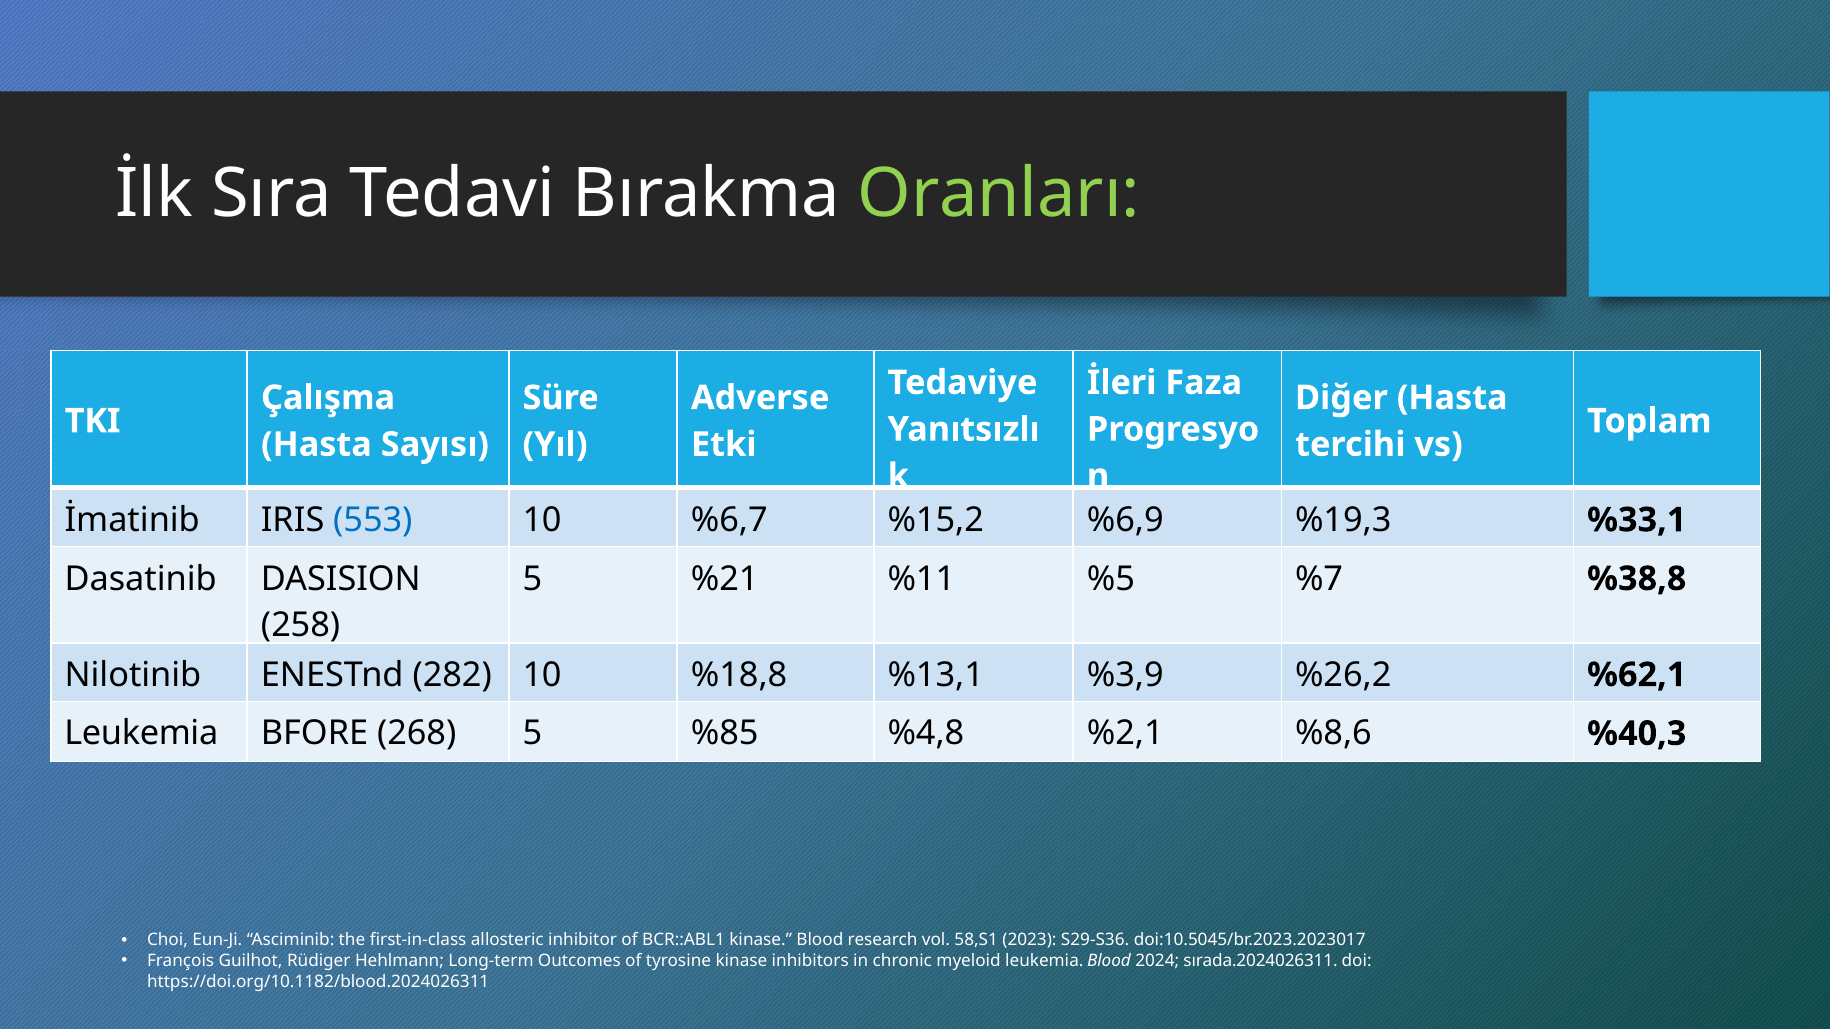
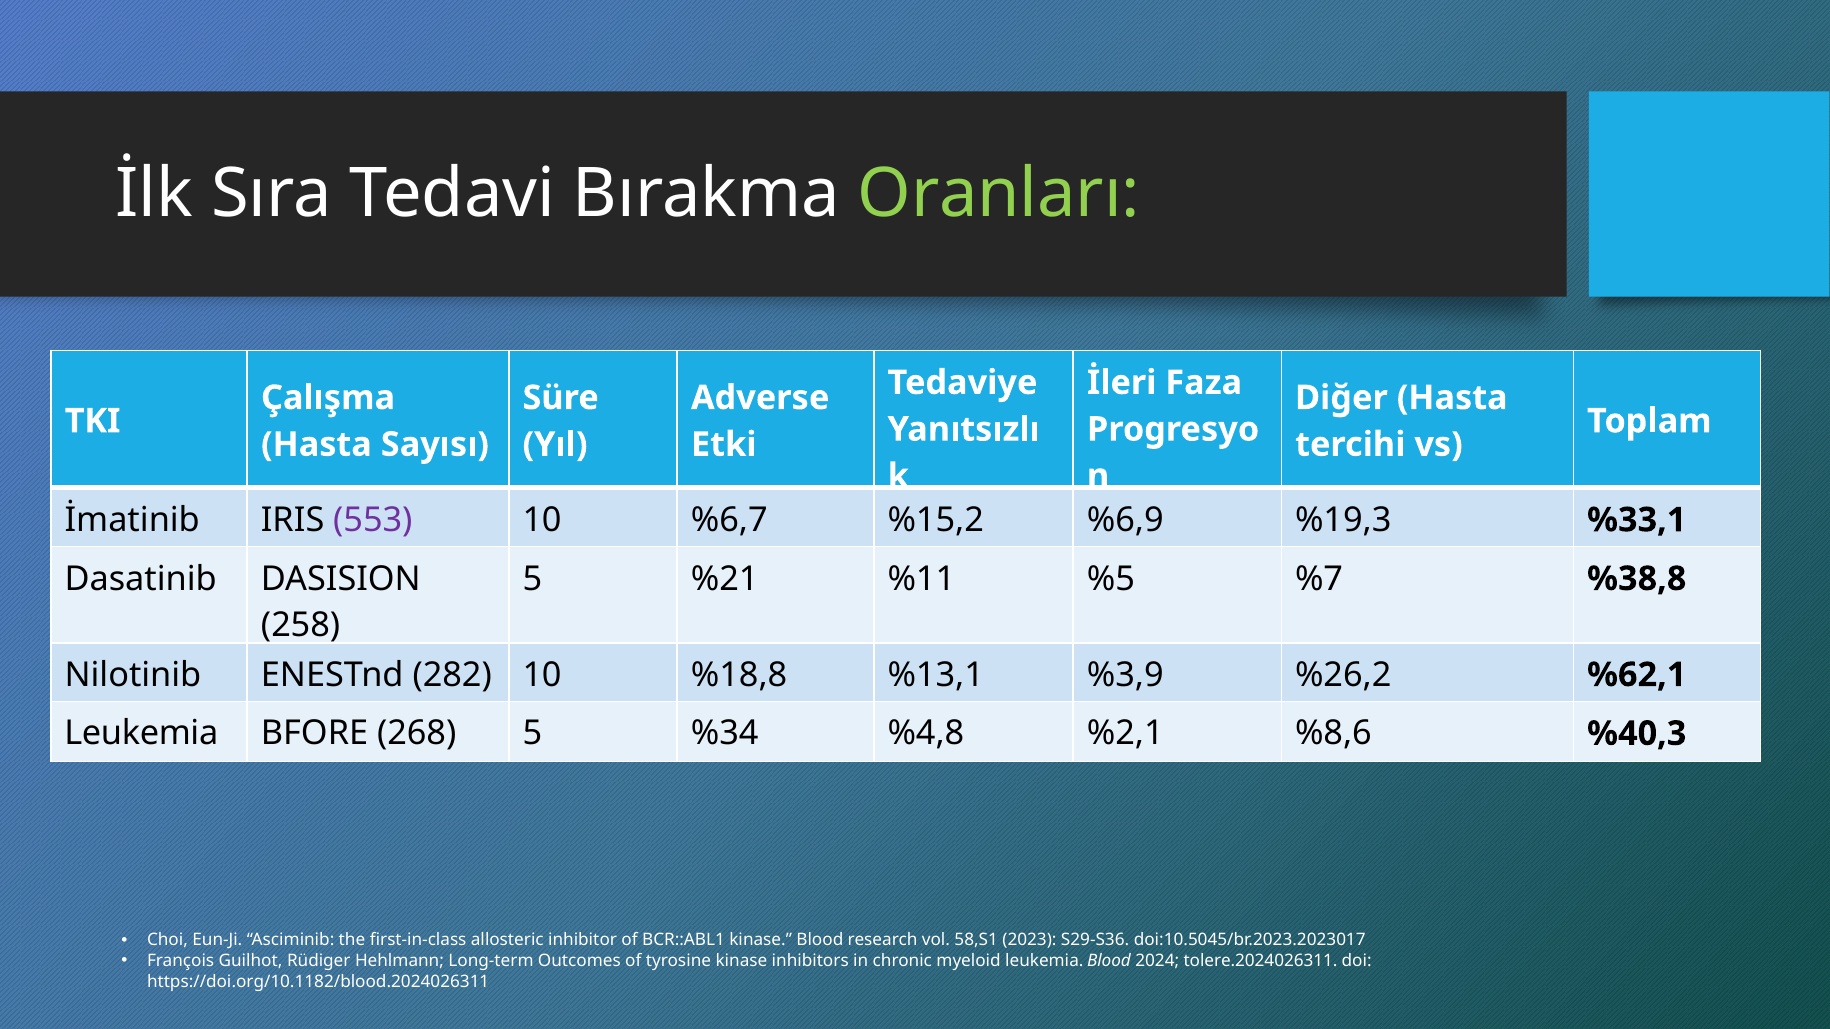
553 colour: blue -> purple (373, 520)
%85: %85 -> %34 (725, 734)
sırada.2024026311: sırada.2024026311 -> tolere.2024026311 (1260, 961)
